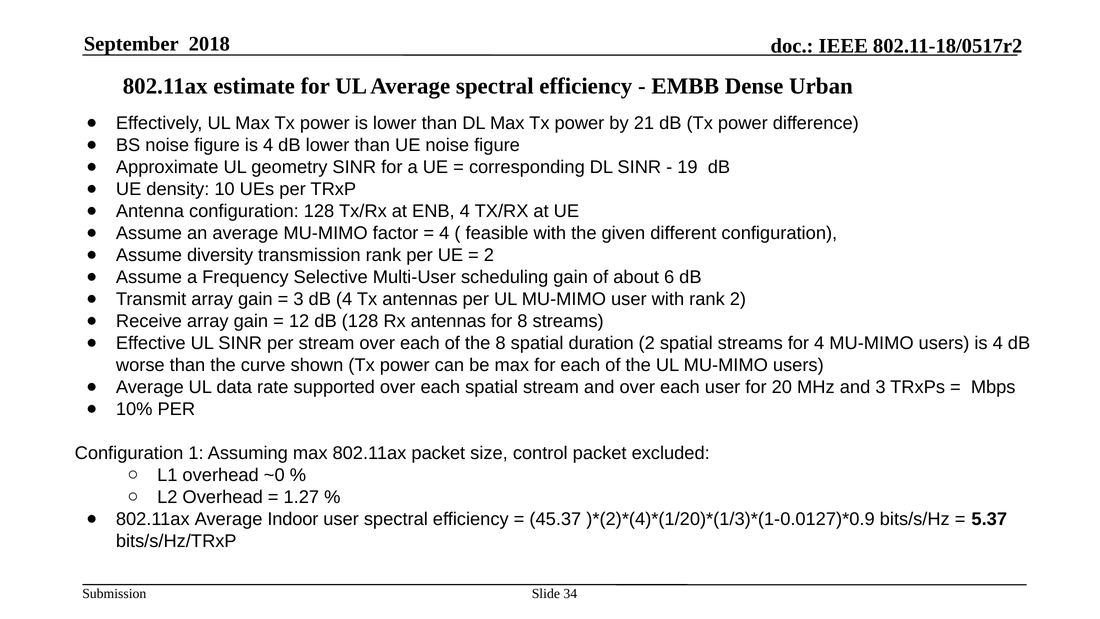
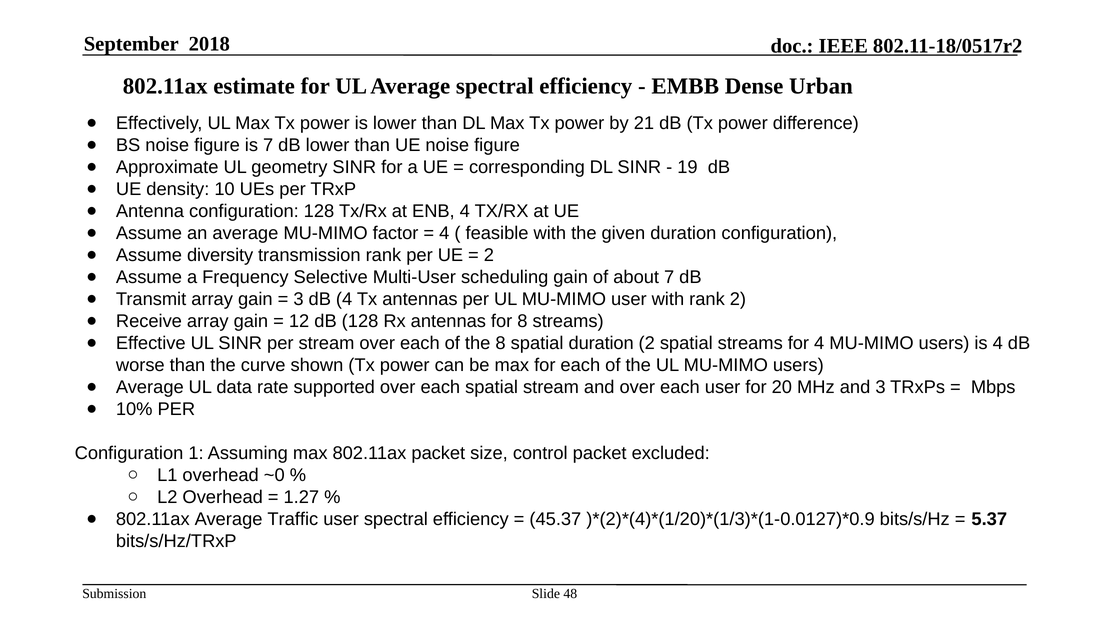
figure is 4: 4 -> 7 (268, 145)
given different: different -> duration (683, 233)
about 6: 6 -> 7 (669, 277)
Indoor: Indoor -> Traffic (293, 519)
34: 34 -> 48 (570, 593)
